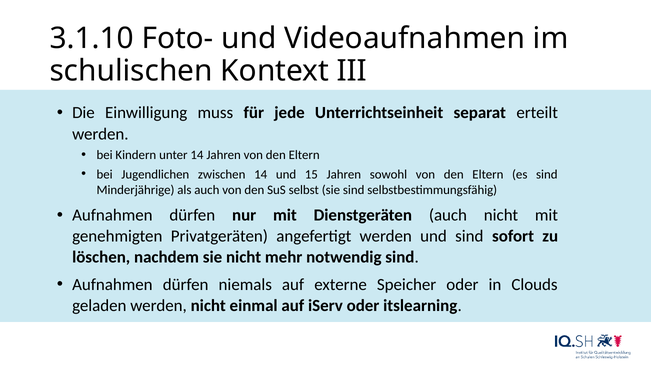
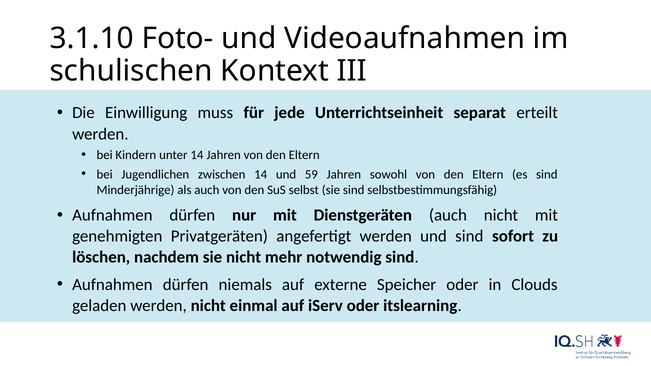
15: 15 -> 59 (311, 174)
